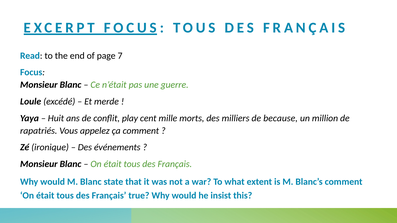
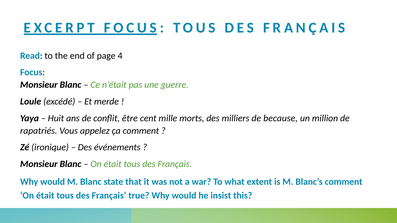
7: 7 -> 4 (120, 56)
play: play -> être (130, 118)
